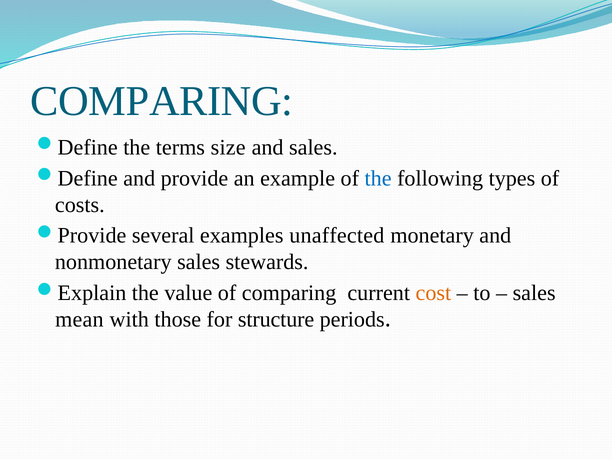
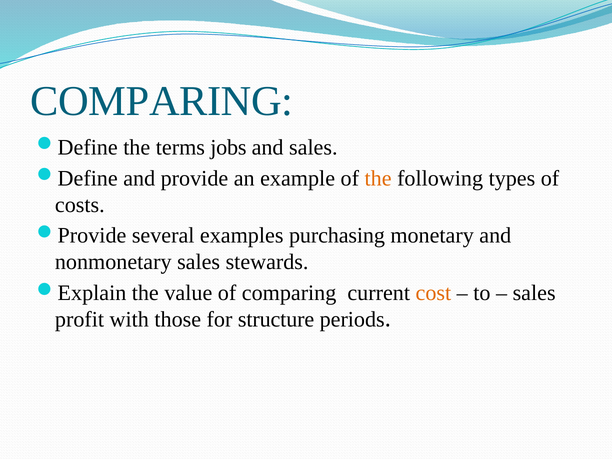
size: size -> jobs (228, 147)
the colour: blue -> orange (378, 178)
unaffected: unaffected -> purchasing (337, 236)
mean: mean -> profit (80, 320)
